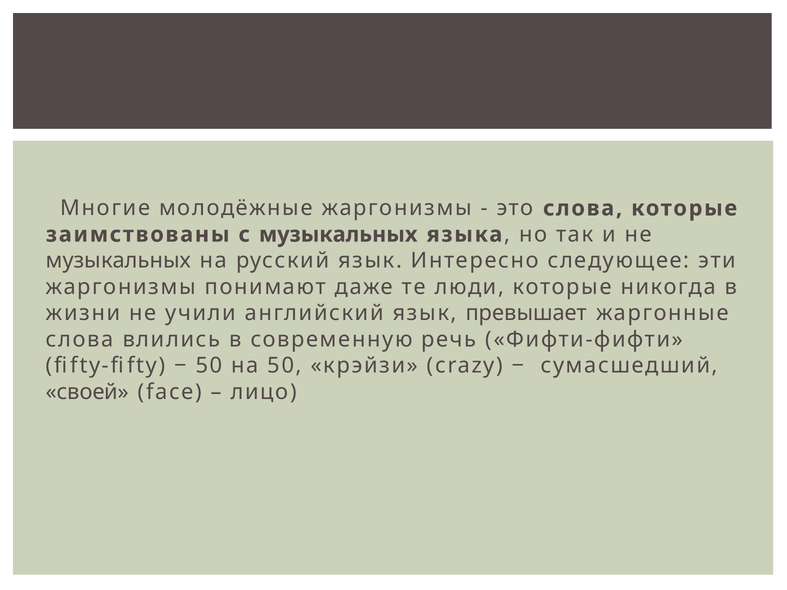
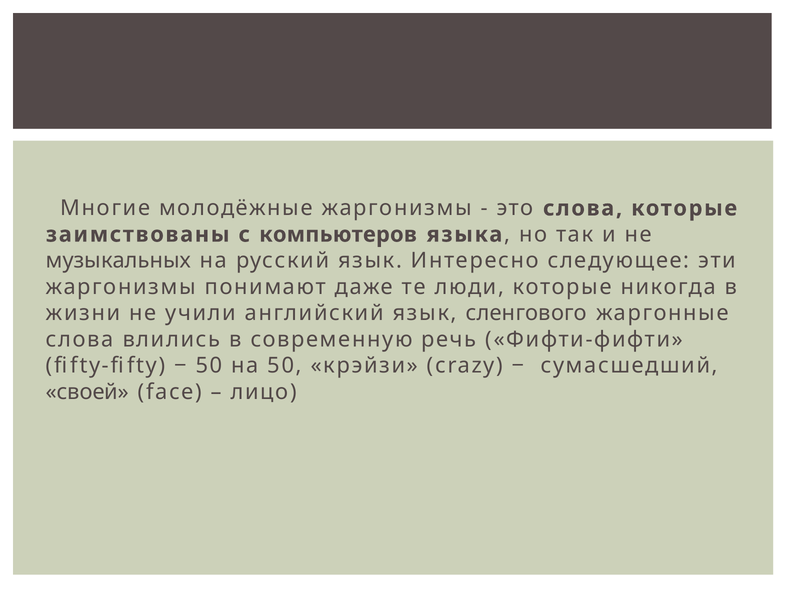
с музыкальных: музыкальных -> компьютеров (338, 235)
превышает: превышает -> сленгового (526, 313)
